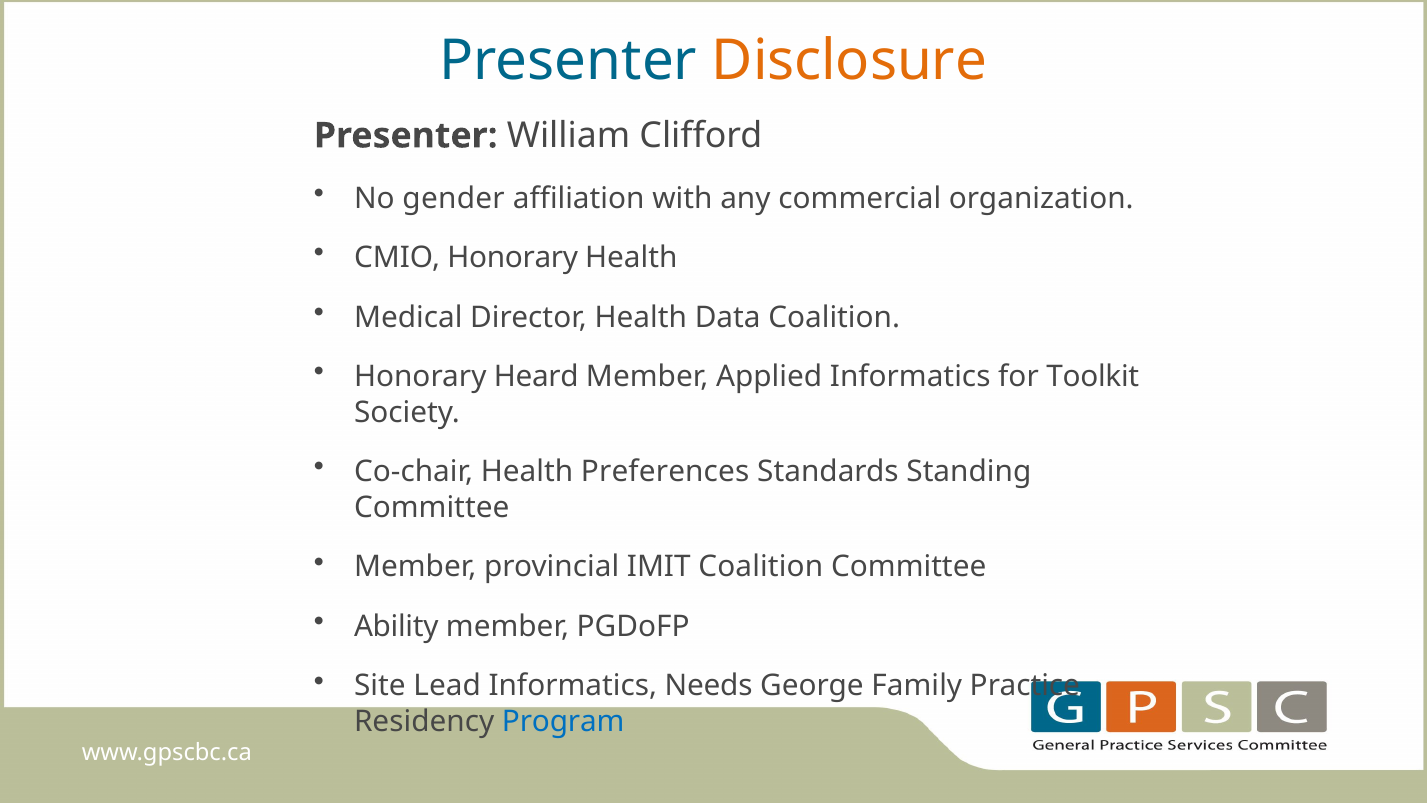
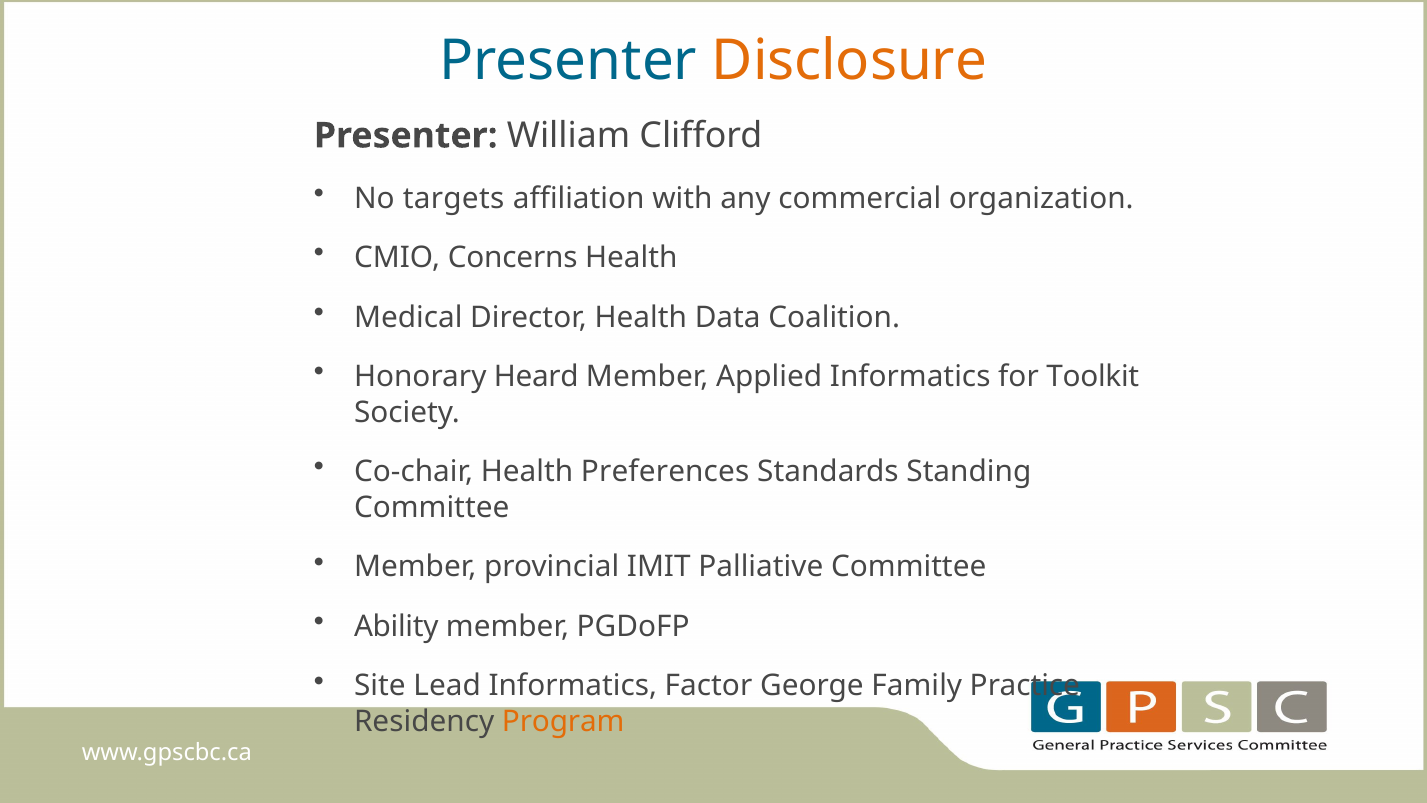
gender: gender -> targets (454, 198)
CMIO Honorary: Honorary -> Concerns (513, 258)
IMIT Coalition: Coalition -> Palliative (761, 567)
Needs: Needs -> Factor (709, 686)
Program colour: blue -> orange (563, 721)
